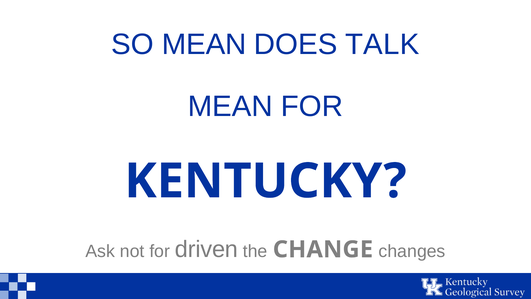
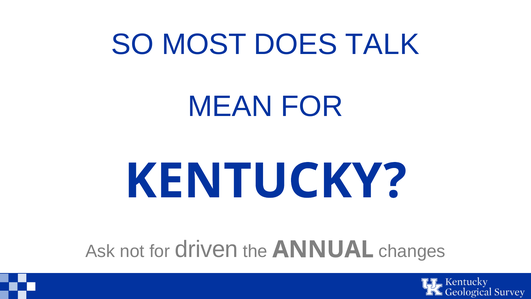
SO MEAN: MEAN -> MOST (204, 44)
CHANGE: CHANGE -> ANNUAL (323, 249)
